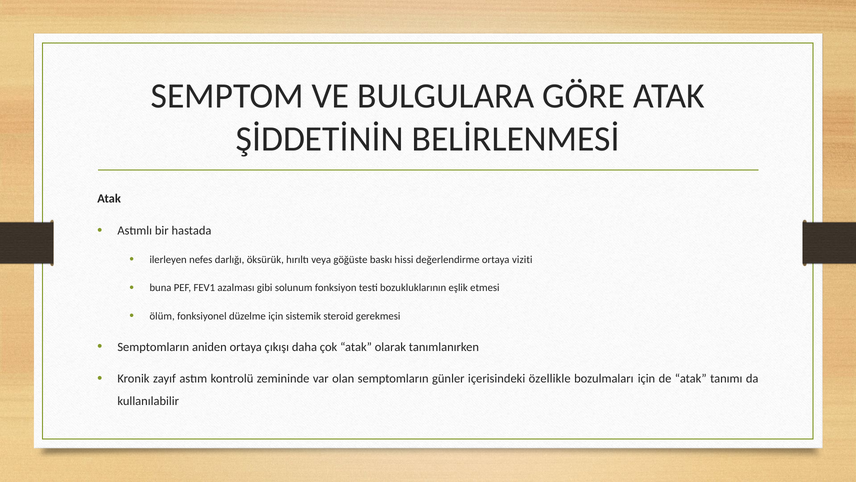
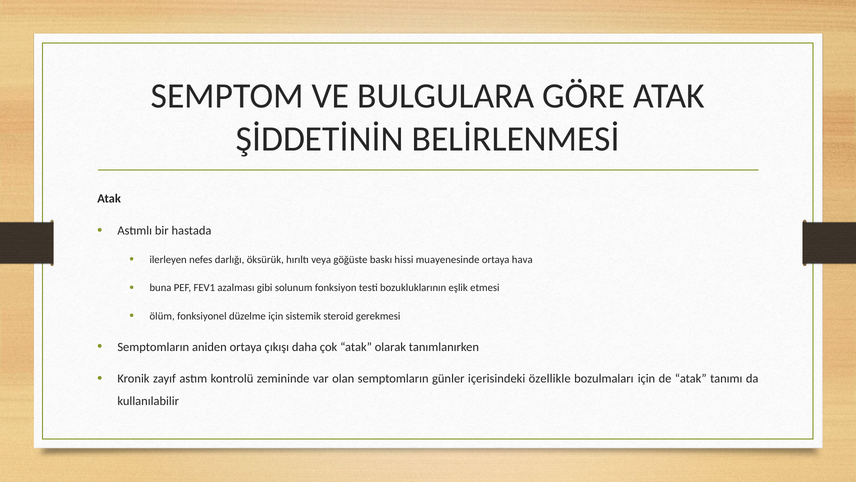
değerlendirme: değerlendirme -> muayenesinde (448, 259)
viziti: viziti -> hava (522, 259)
